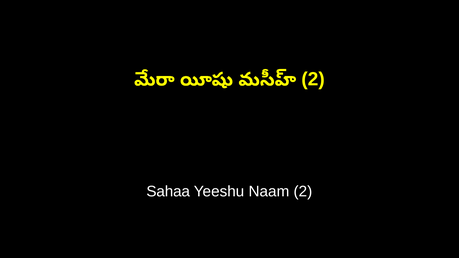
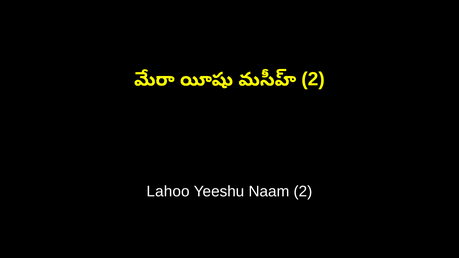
Sahaa: Sahaa -> Lahoo (168, 192)
